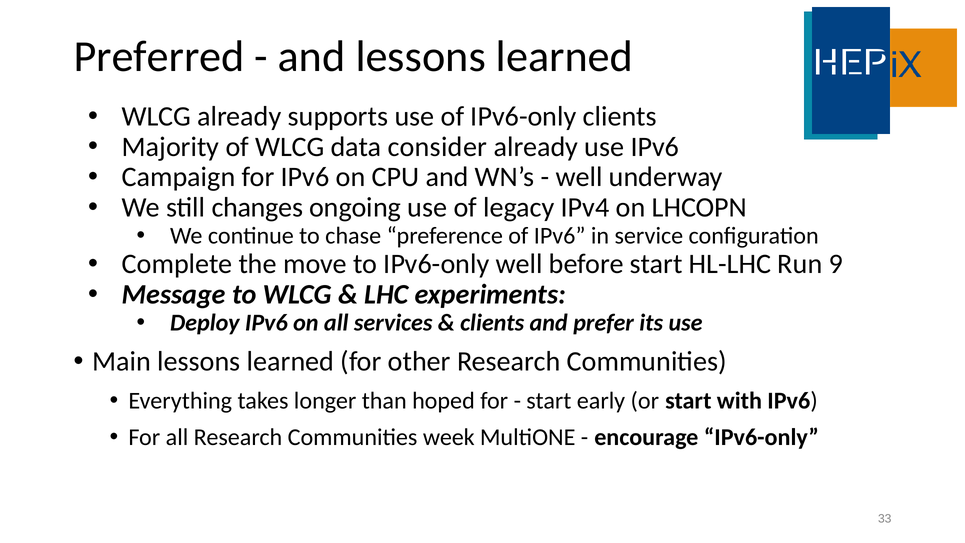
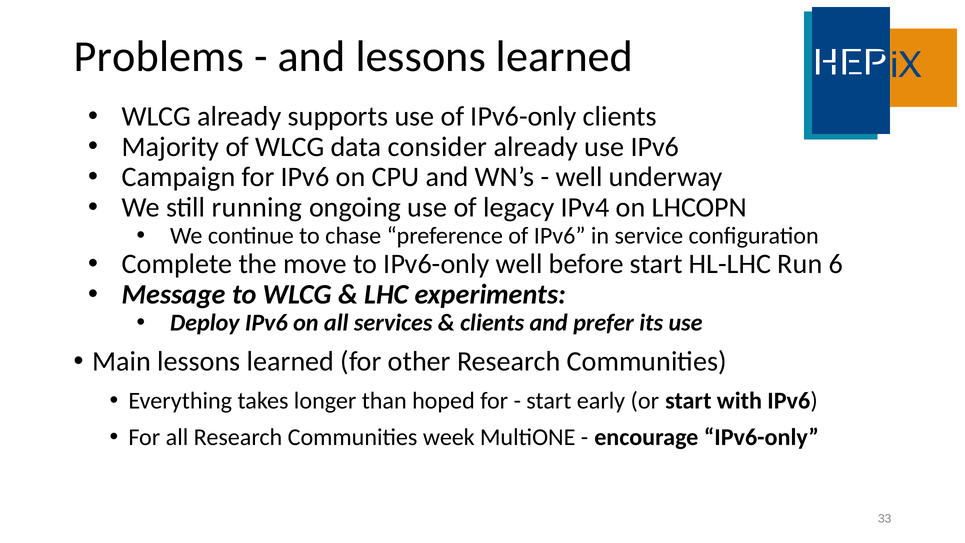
Preferred: Preferred -> Problems (159, 57)
changes: changes -> running (257, 208)
9: 9 -> 6 (836, 264)
